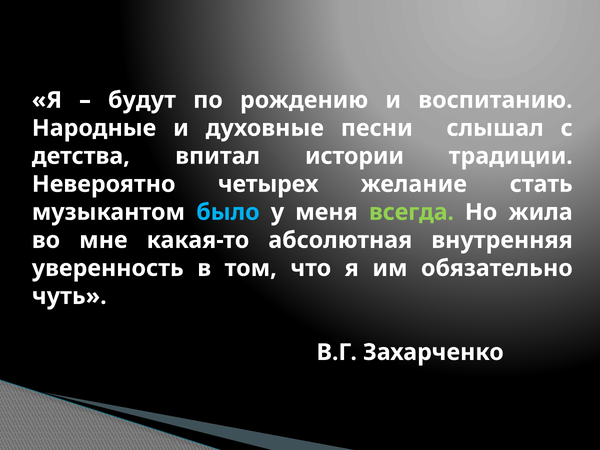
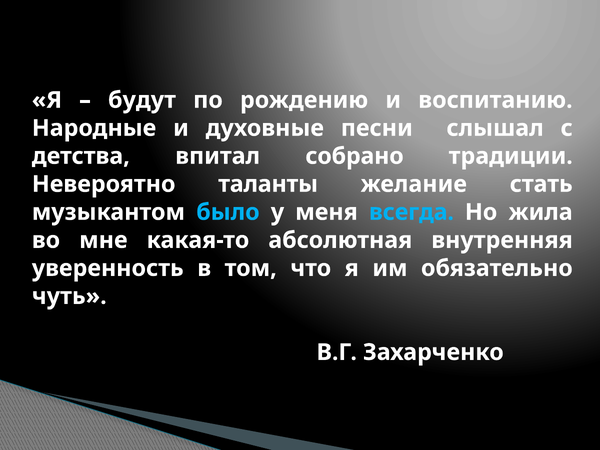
истории: истории -> собрано (355, 156)
четырех: четырех -> таланты (268, 184)
всегда colour: light green -> light blue (411, 212)
